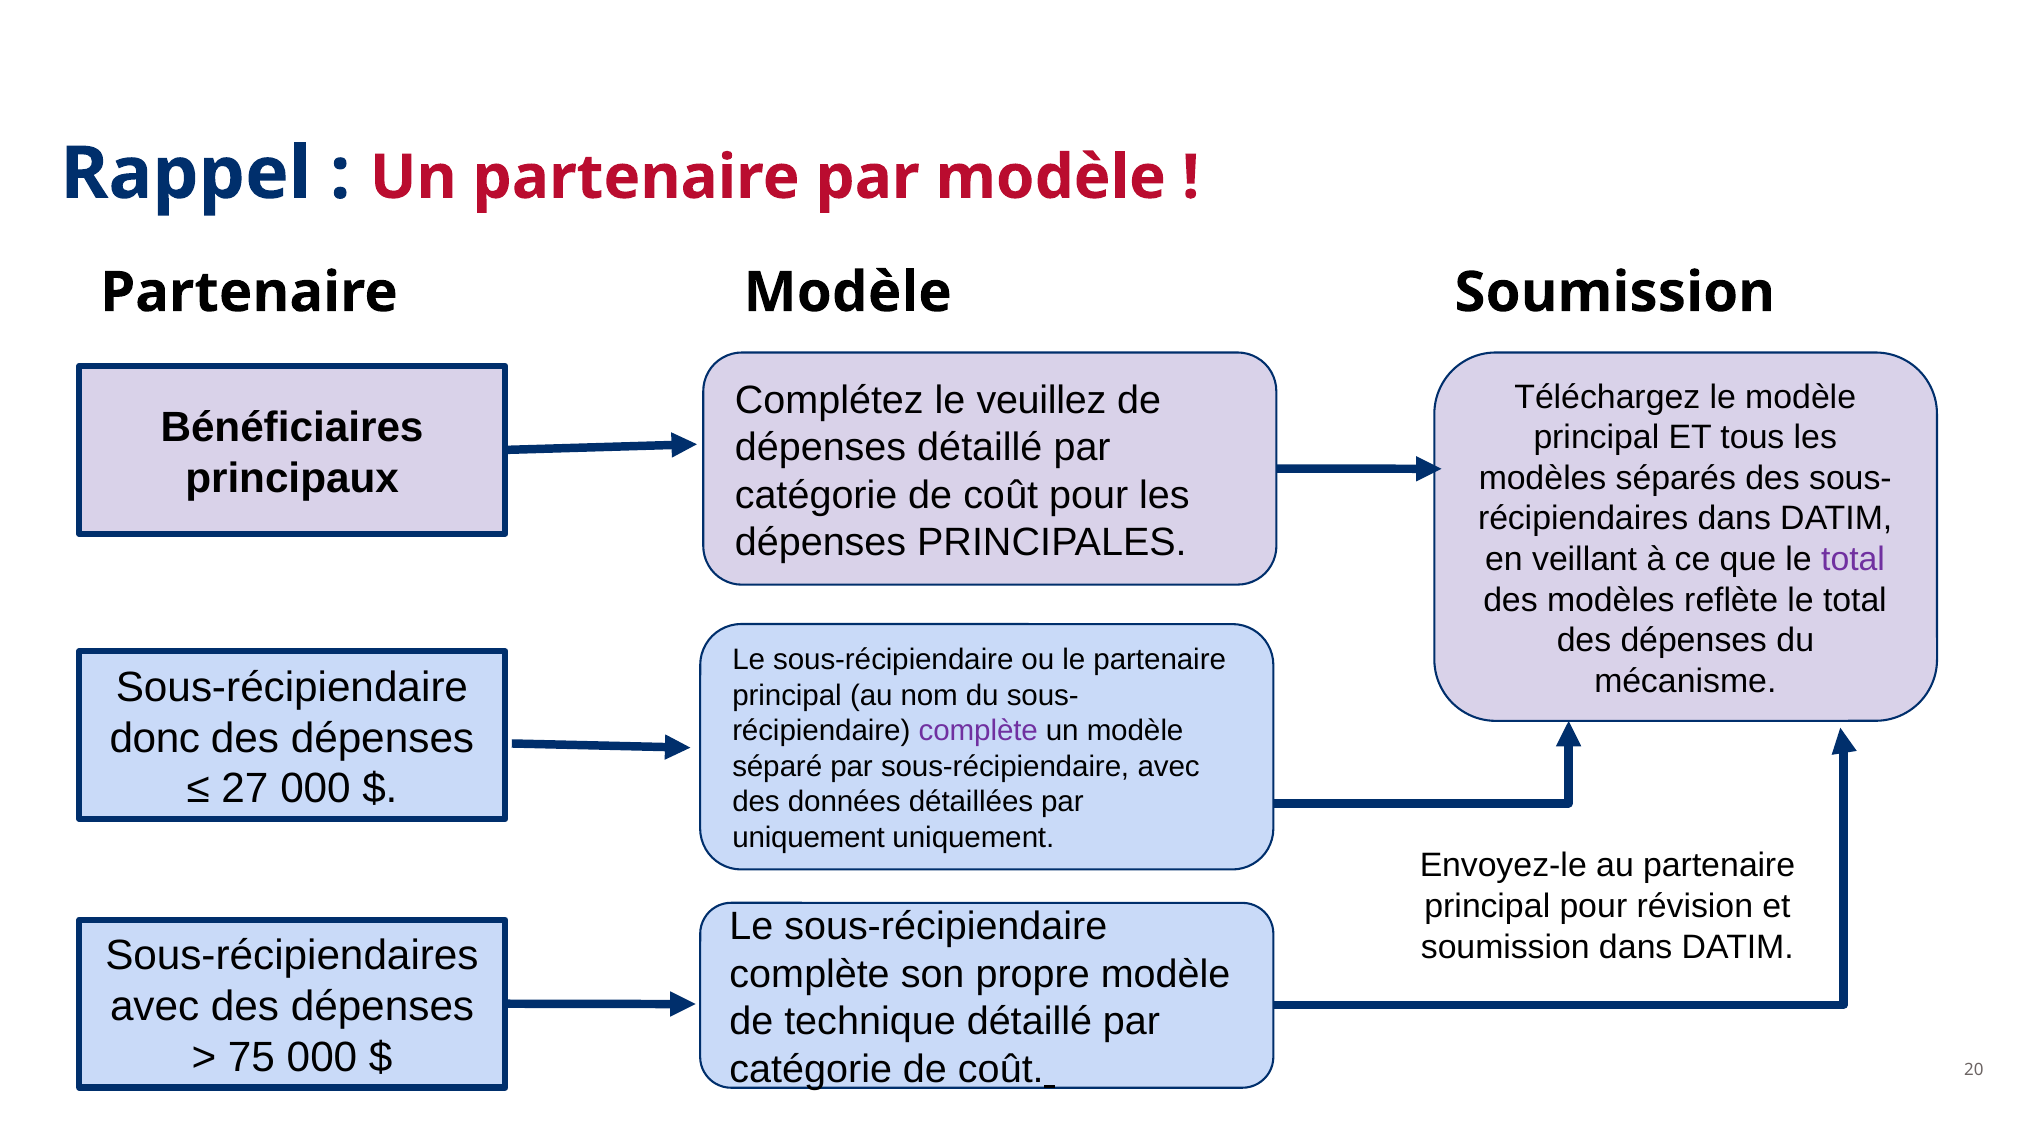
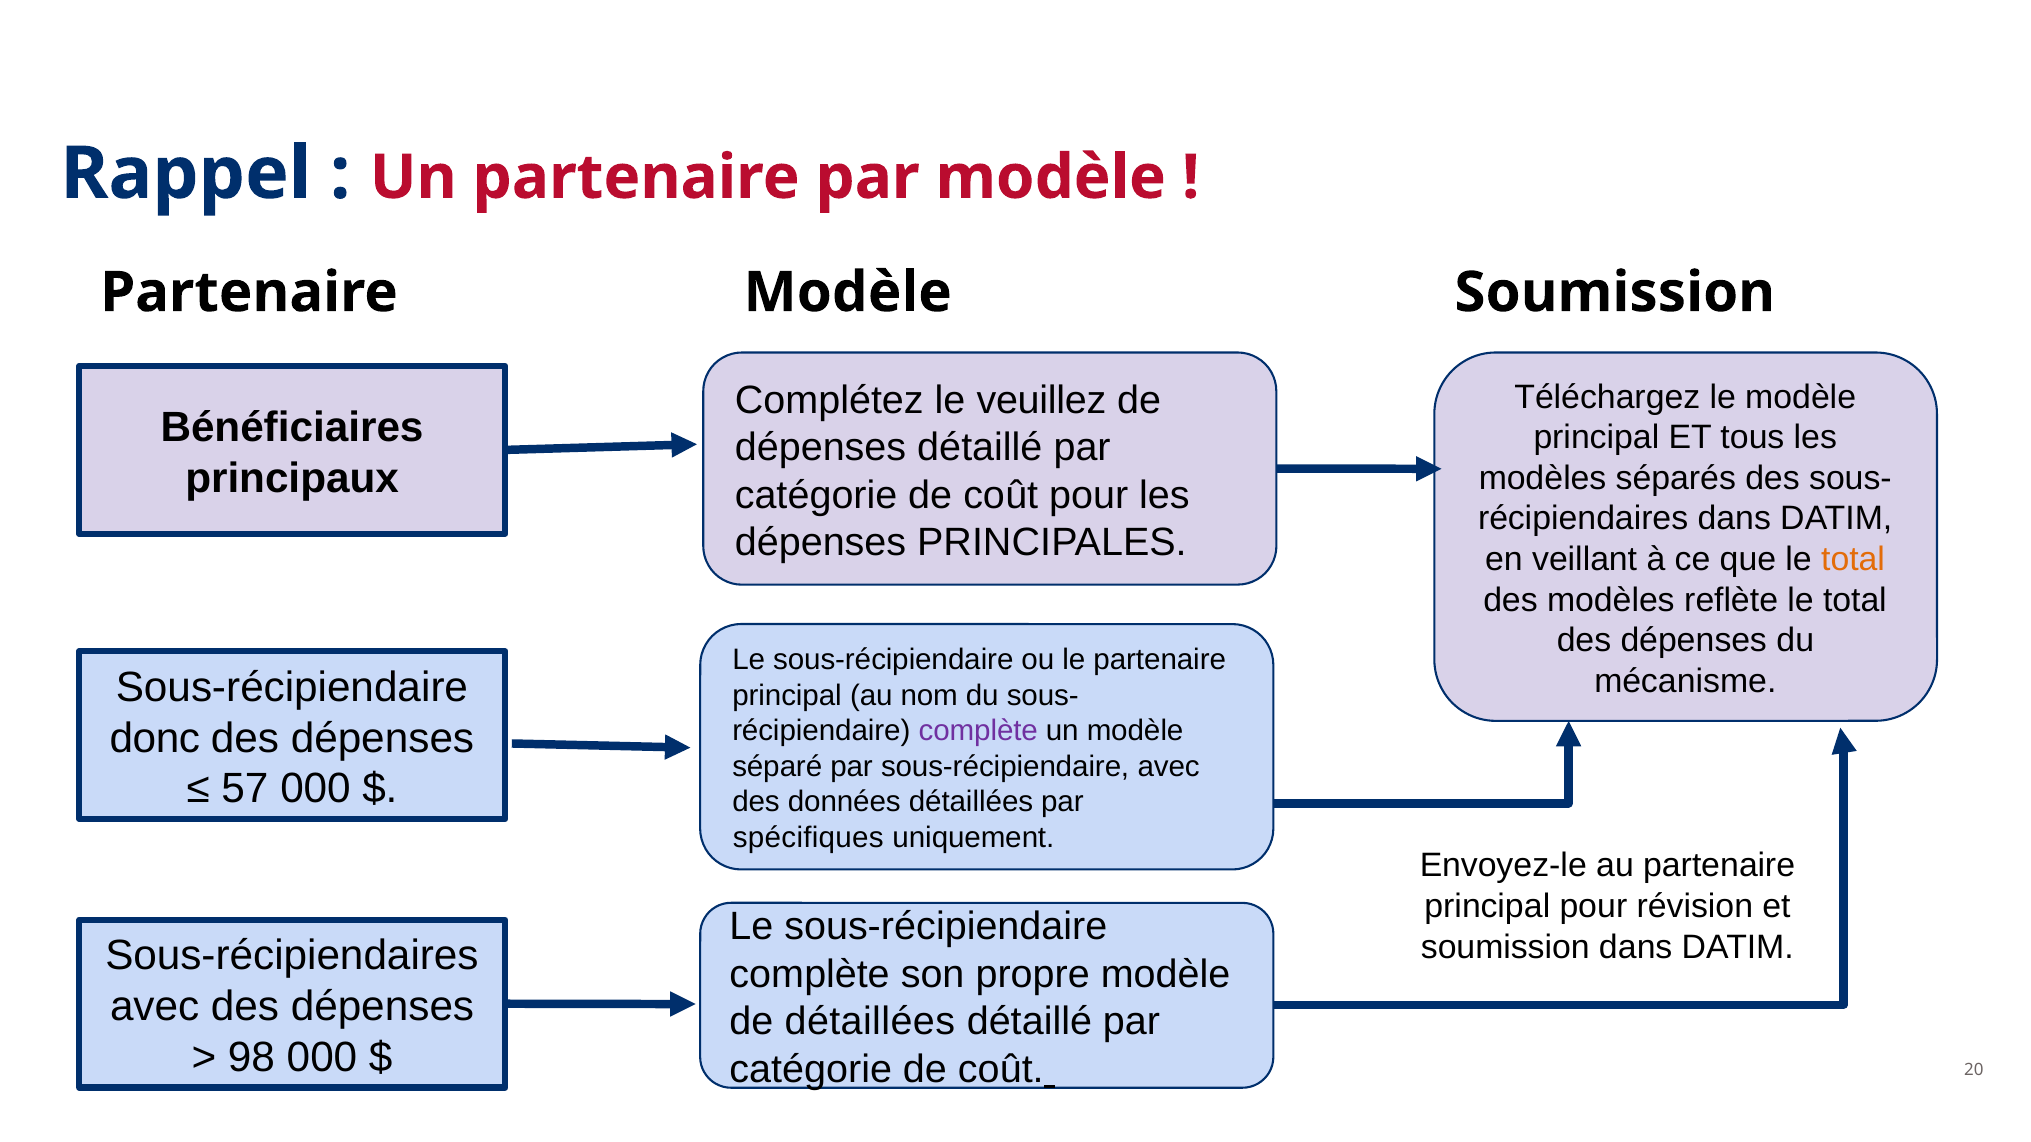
total colour: purple -> orange (1853, 560)
27: 27 -> 57 (245, 789)
uniquement: uniquement -> spécifiques (808, 838)
de technique: technique -> détaillées (870, 1022)
75: 75 -> 98 (251, 1058)
